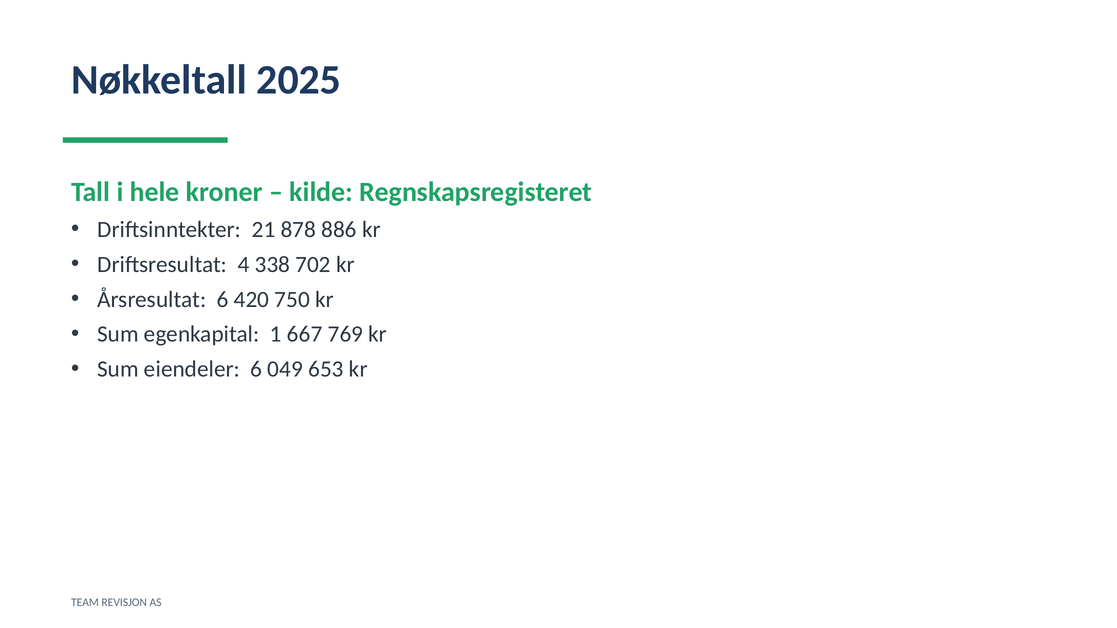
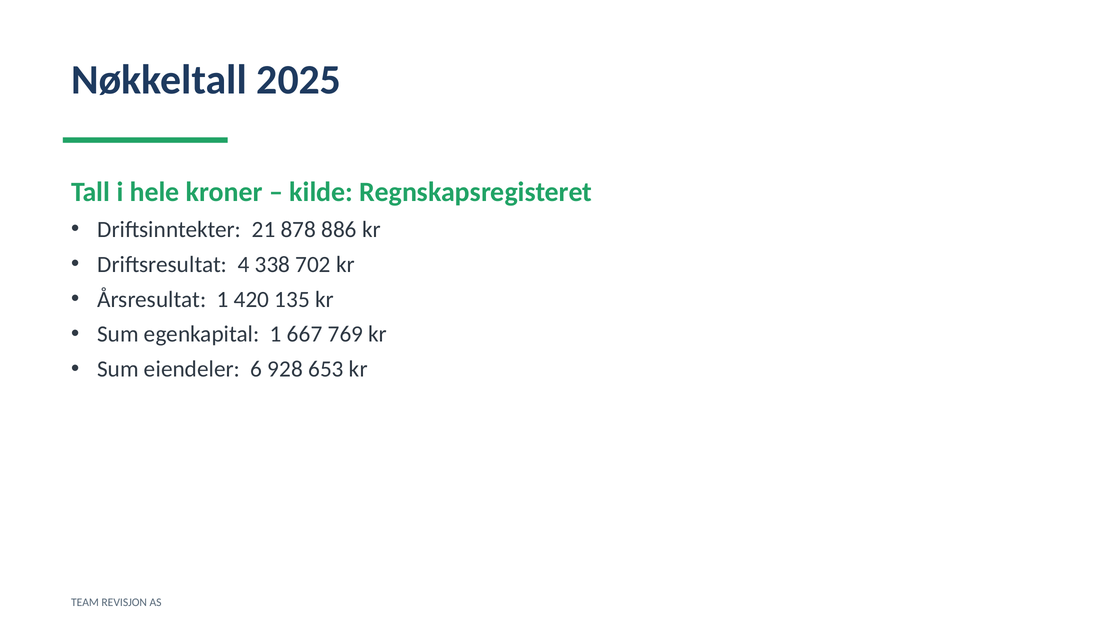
Årsresultat 6: 6 -> 1 (223, 300)
750: 750 -> 135 (292, 300)
049: 049 -> 928 (285, 369)
